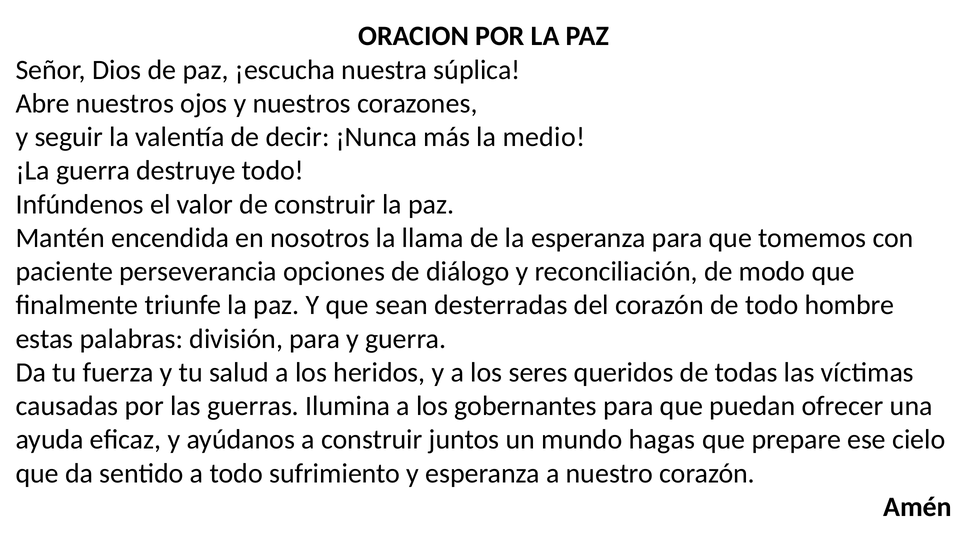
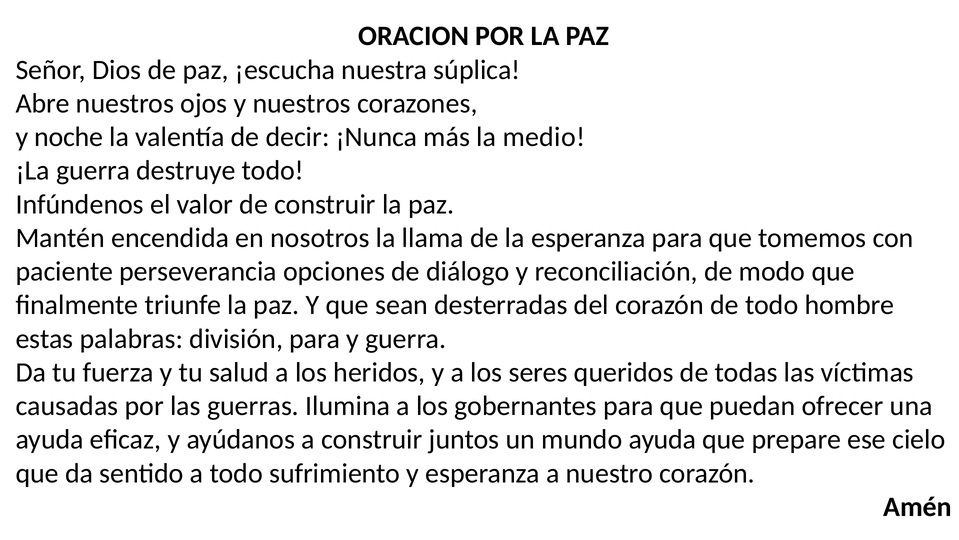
seguir: seguir -> noche (69, 137)
mundo hagas: hagas -> ayuda (662, 439)
